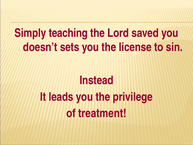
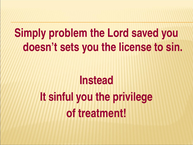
teaching: teaching -> problem (68, 33)
leads: leads -> sinful (61, 97)
